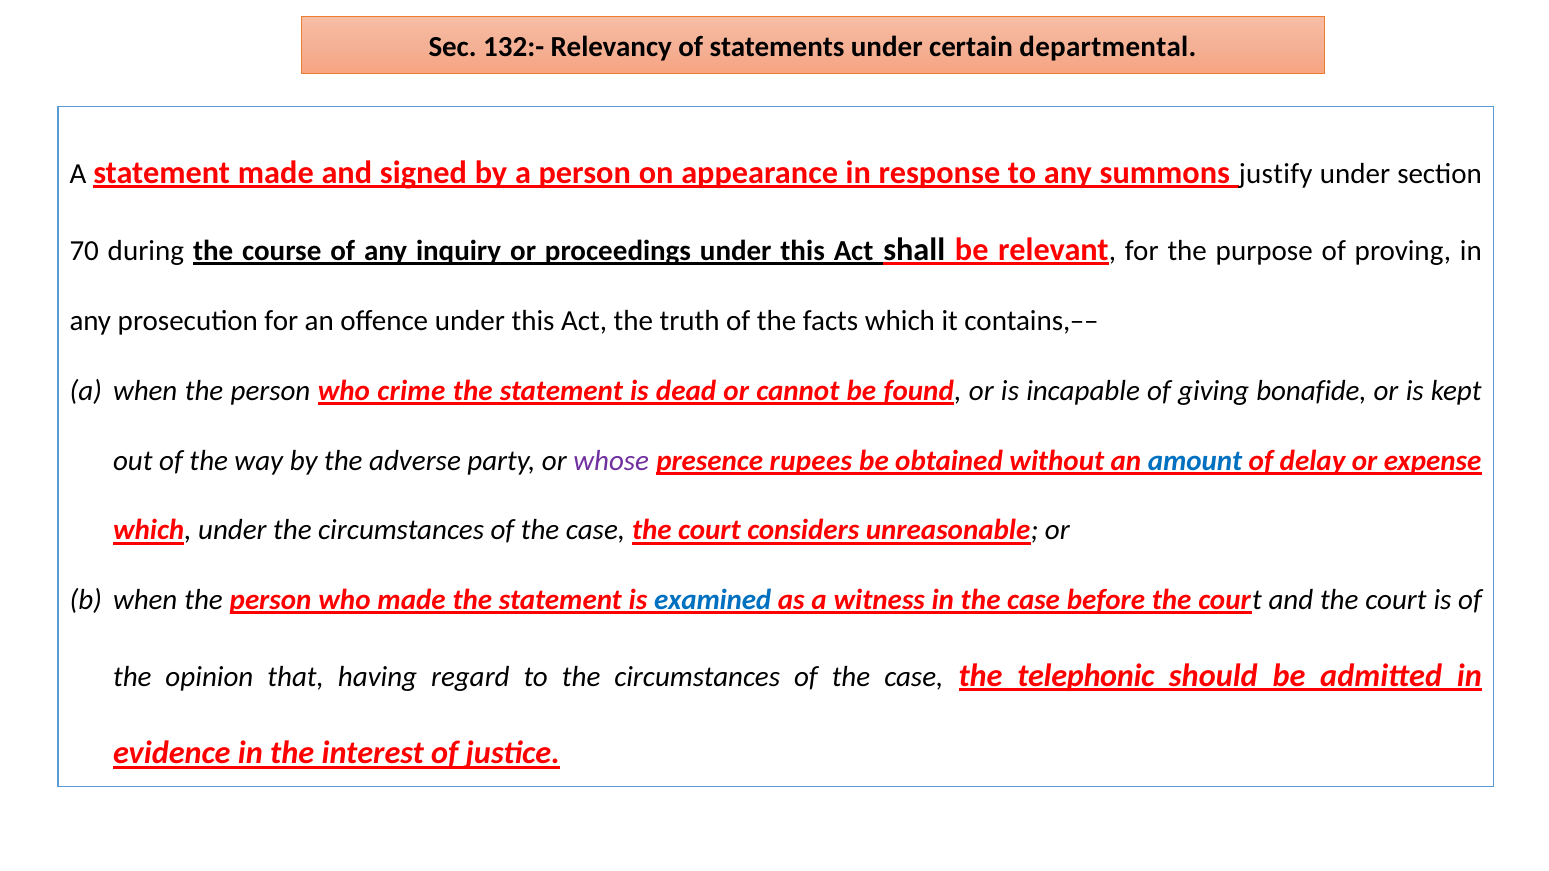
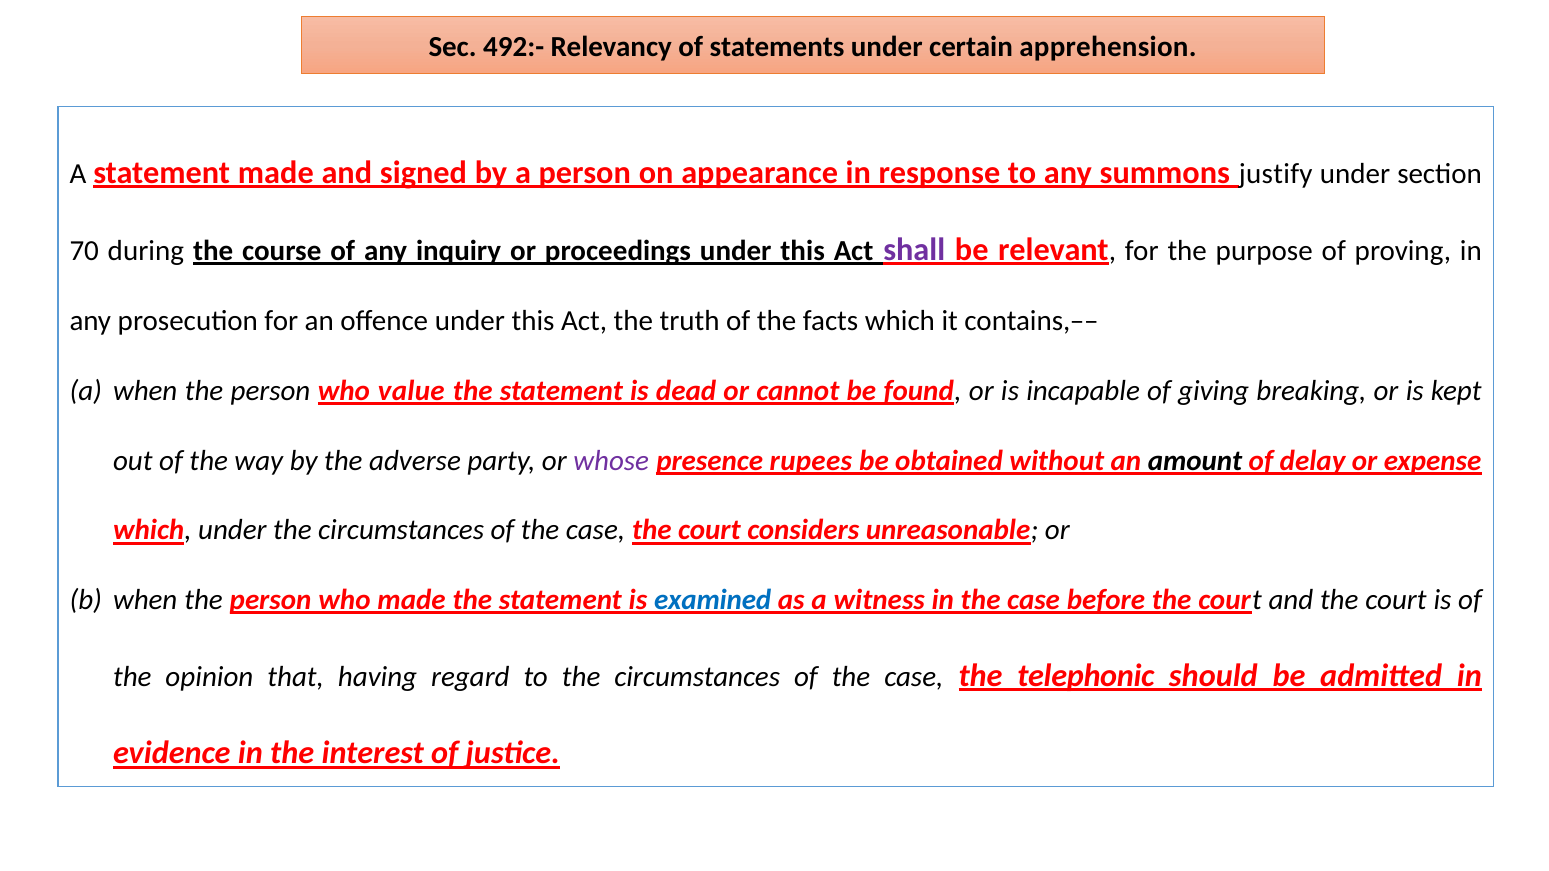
132:-: 132:- -> 492:- (514, 47)
departmental: departmental -> apprehension (1108, 47)
shall colour: black -> purple (914, 250)
crime: crime -> value (411, 391)
bonafide: bonafide -> breaking (1311, 391)
amount colour: blue -> black (1195, 461)
